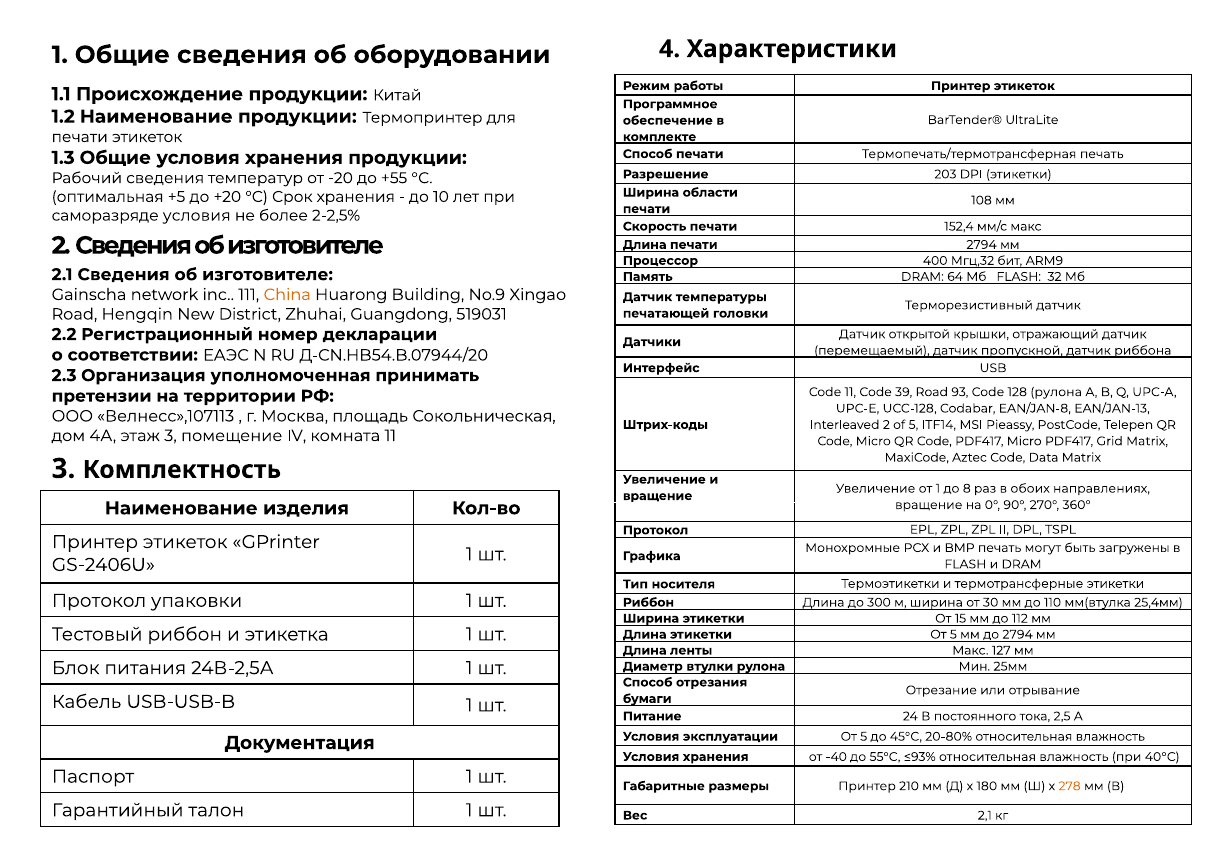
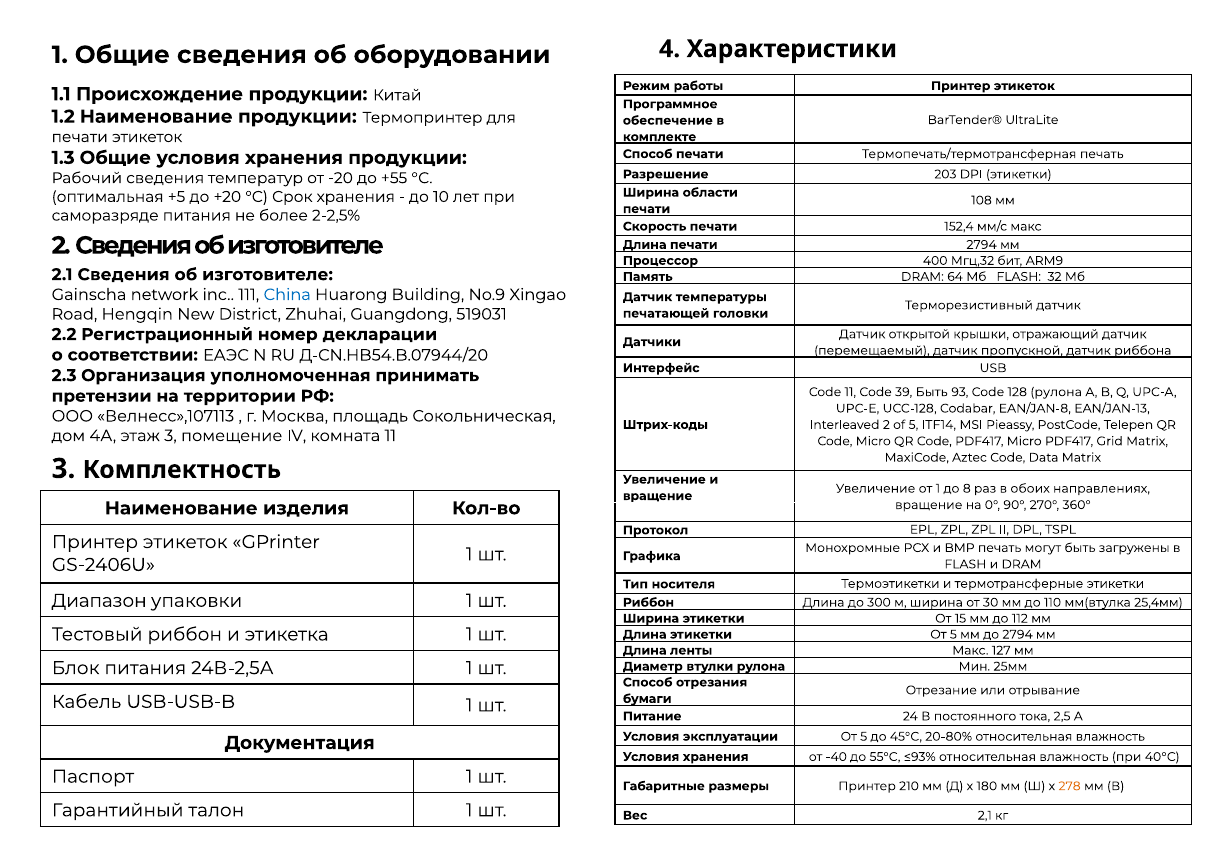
саморазряде условия: условия -> питания (197, 215)
China colour: orange -> blue (287, 294)
39 Road: Road -> Быть (932, 392)
Протокол: Протокол -> Диапазон (99, 600)
